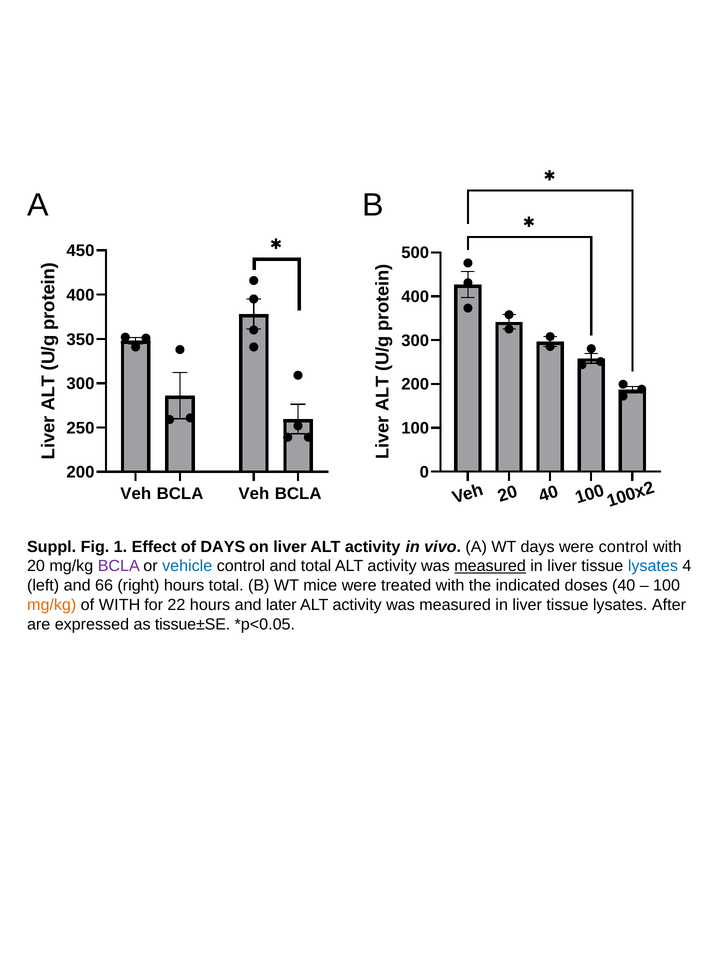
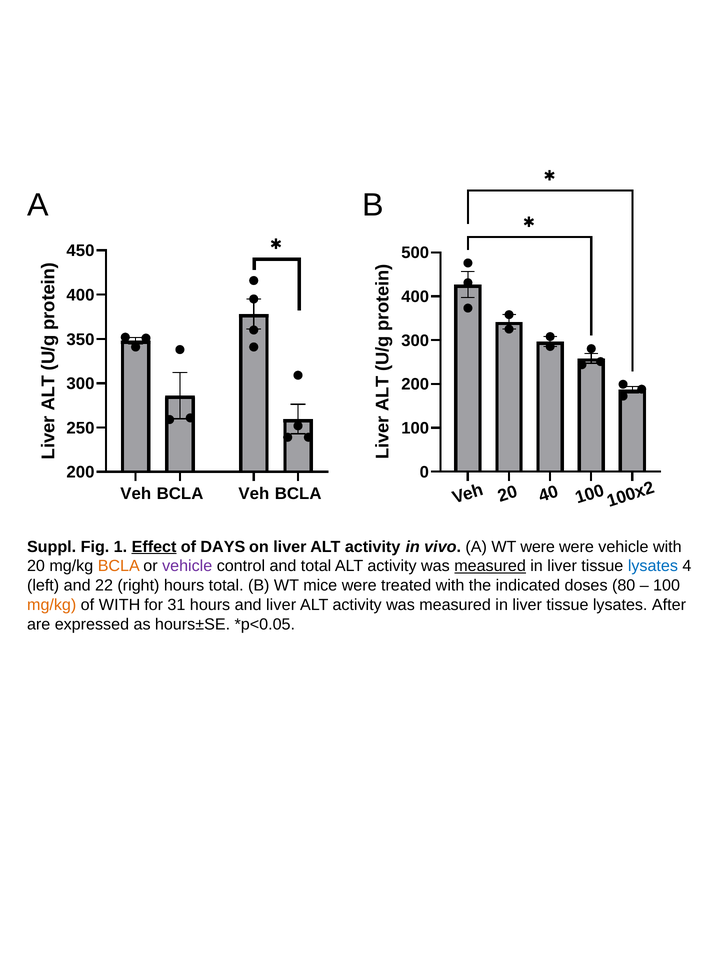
Effect underline: none -> present (154, 547)
WT days: days -> were (538, 547)
were control: control -> vehicle (623, 547)
BCLA colour: purple -> orange (119, 566)
vehicle colour: blue -> purple (187, 566)
66: 66 -> 22 (104, 586)
40: 40 -> 80 (624, 586)
22: 22 -> 31 (176, 605)
and later: later -> liver (281, 605)
tissue±SE: tissue±SE -> hours±SE (193, 624)
